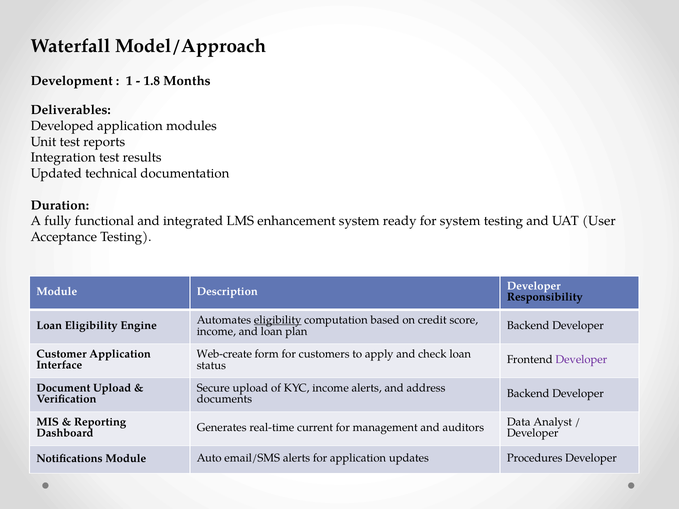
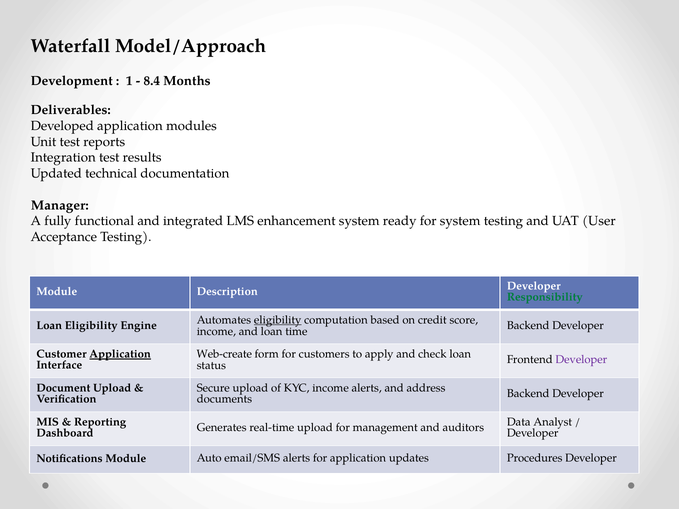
1.8: 1.8 -> 8.4 (152, 81)
Duration: Duration -> Manager (60, 205)
Responsibility colour: black -> green (545, 297)
plan: plan -> time (296, 331)
Application underline: none -> present (120, 354)
real-time current: current -> upload (315, 428)
